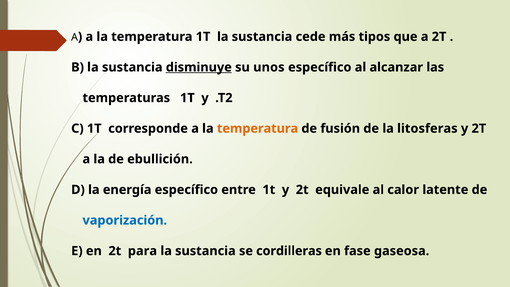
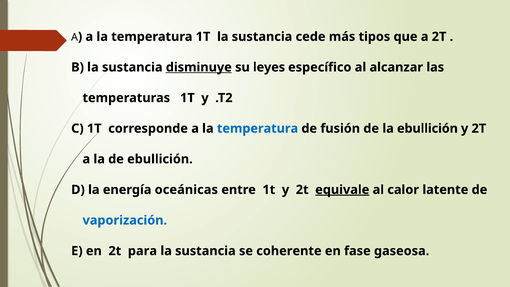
unos: unos -> leyes (269, 67)
temperatura colour: orange -> blue (258, 128)
la litosferas: litosferas -> ebullición (427, 128)
energía específico: específico -> oceánicas (186, 190)
equivale underline: none -> present (342, 190)
cordilleras: cordilleras -> coherente (289, 251)
